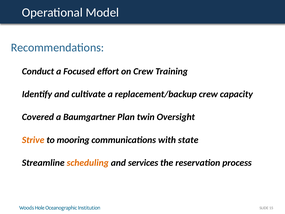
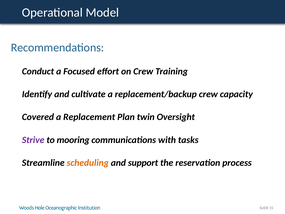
Baumgartner: Baumgartner -> Replacement (89, 117)
Strive colour: orange -> purple (33, 140)
state: state -> tasks (188, 140)
services: services -> support (143, 163)
